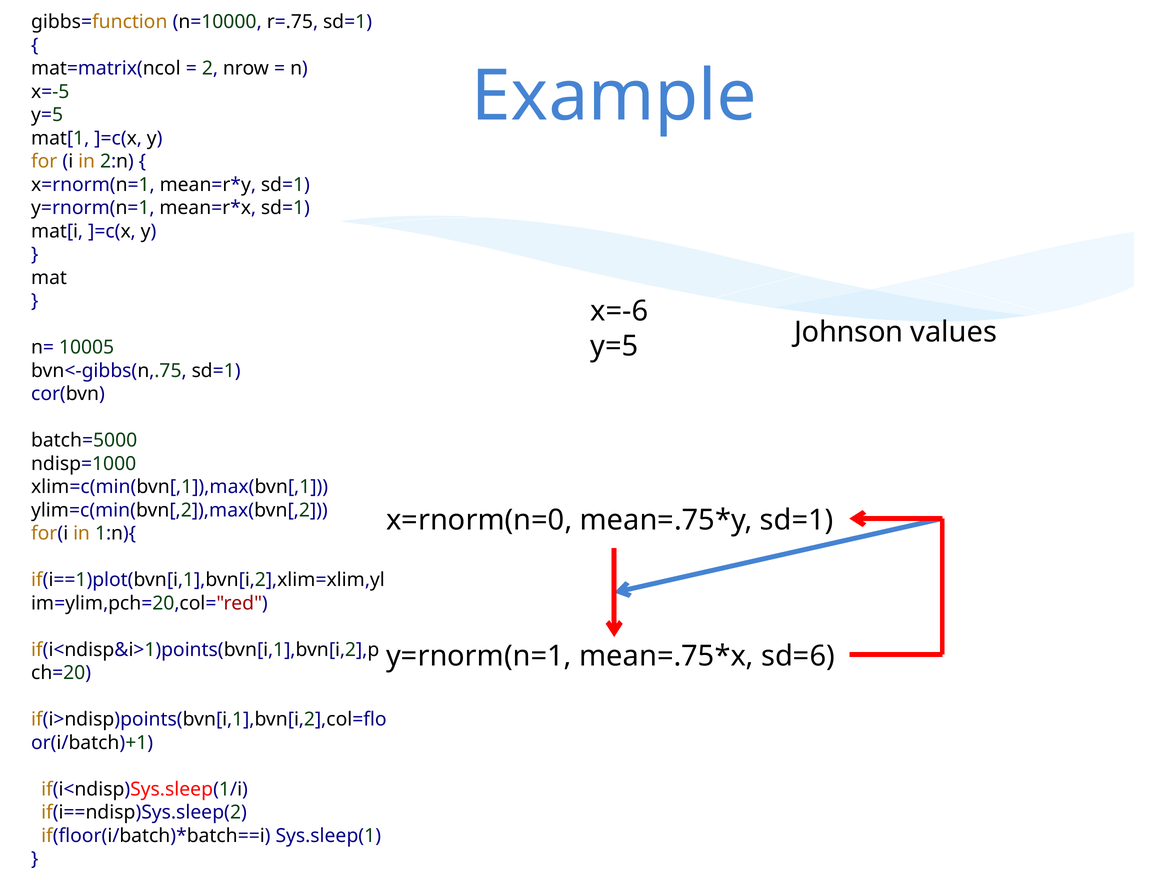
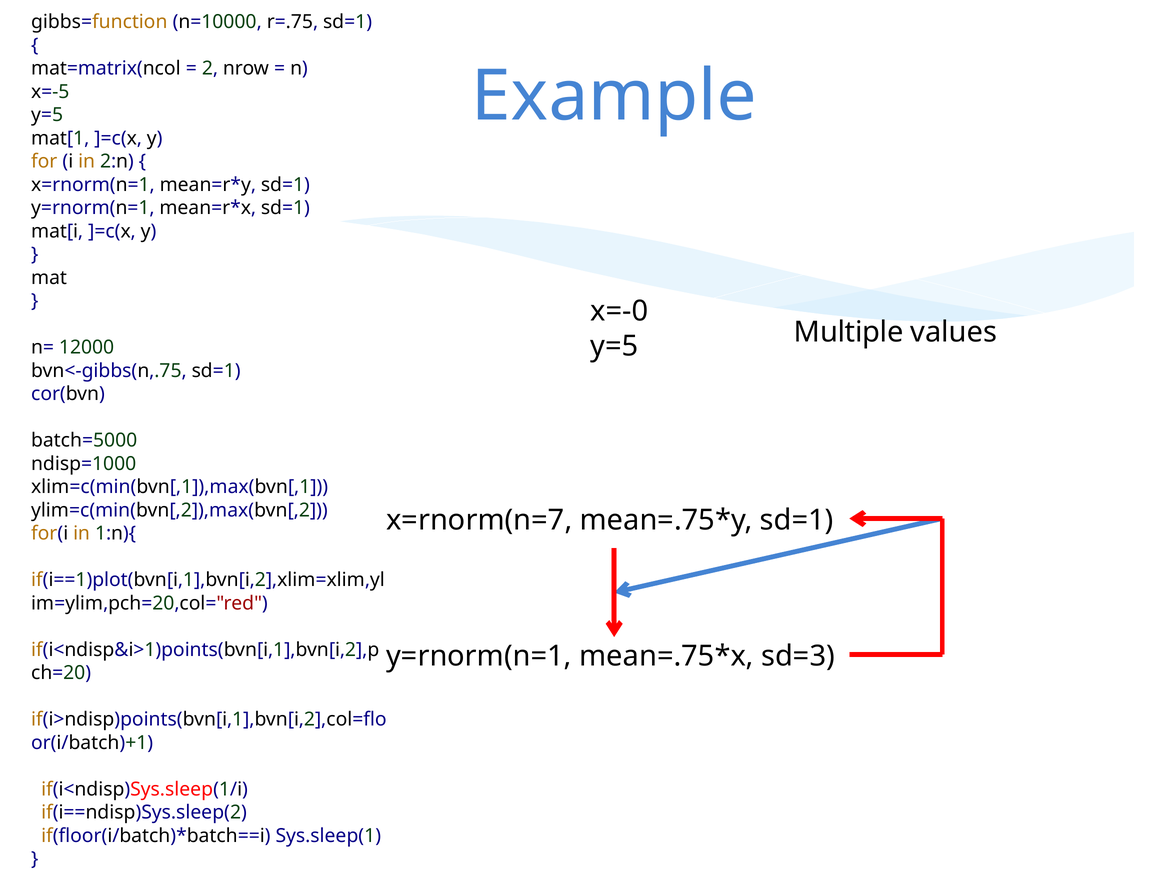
x=-6: x=-6 -> x=-0 (619, 311)
Johnson: Johnson -> Multiple (849, 332)
10005: 10005 -> 12000 (87, 347)
x=rnorm(n=0: x=rnorm(n=0 -> x=rnorm(n=7 (479, 520)
sd=6: sd=6 -> sd=3 (798, 656)
